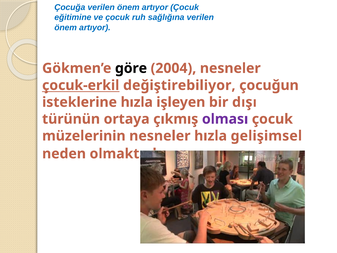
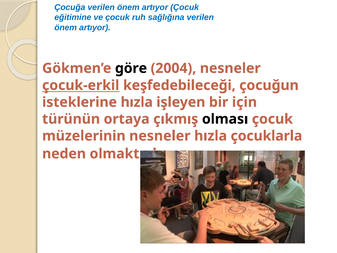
değiştirebiliyor: değiştirebiliyor -> keşfedebileceği (179, 85)
dışı: dışı -> için (244, 102)
olması colour: purple -> black (225, 119)
gelişimsel: gelişimsel -> çocuklarla (266, 136)
